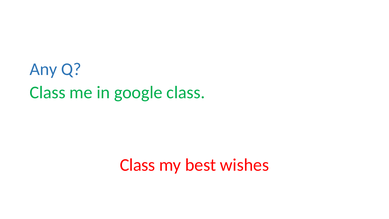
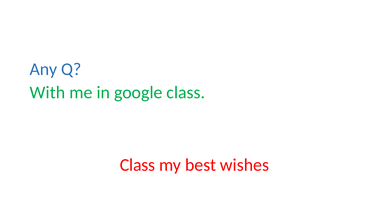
Class: Class -> With (47, 93)
